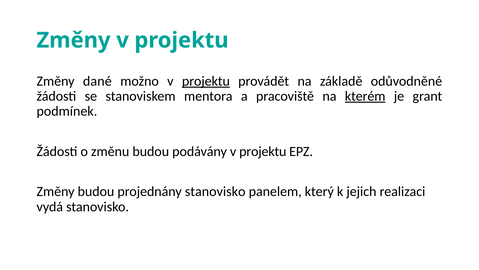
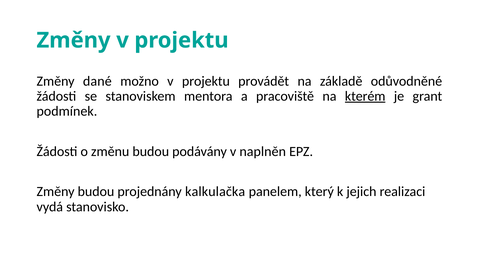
projektu underline: present -> none (206, 81)
podávány v projektu: projektu -> naplněn (263, 151)
projednány stanovisko: stanovisko -> kalkulačka (215, 191)
